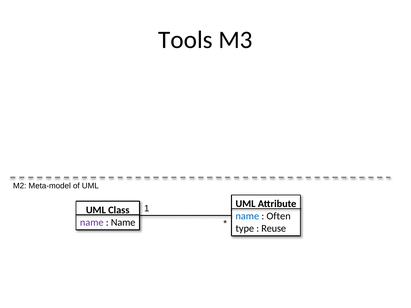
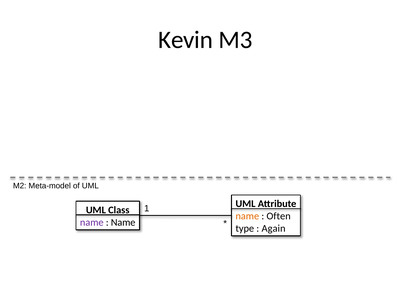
Tools: Tools -> Kevin (186, 40)
name colour: blue -> orange (247, 216)
Reuse: Reuse -> Again (274, 229)
